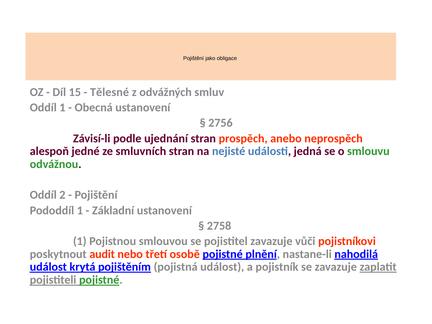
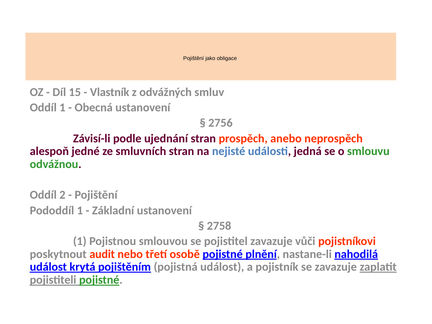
Tělesné: Tělesné -> Vlastník (110, 92)
